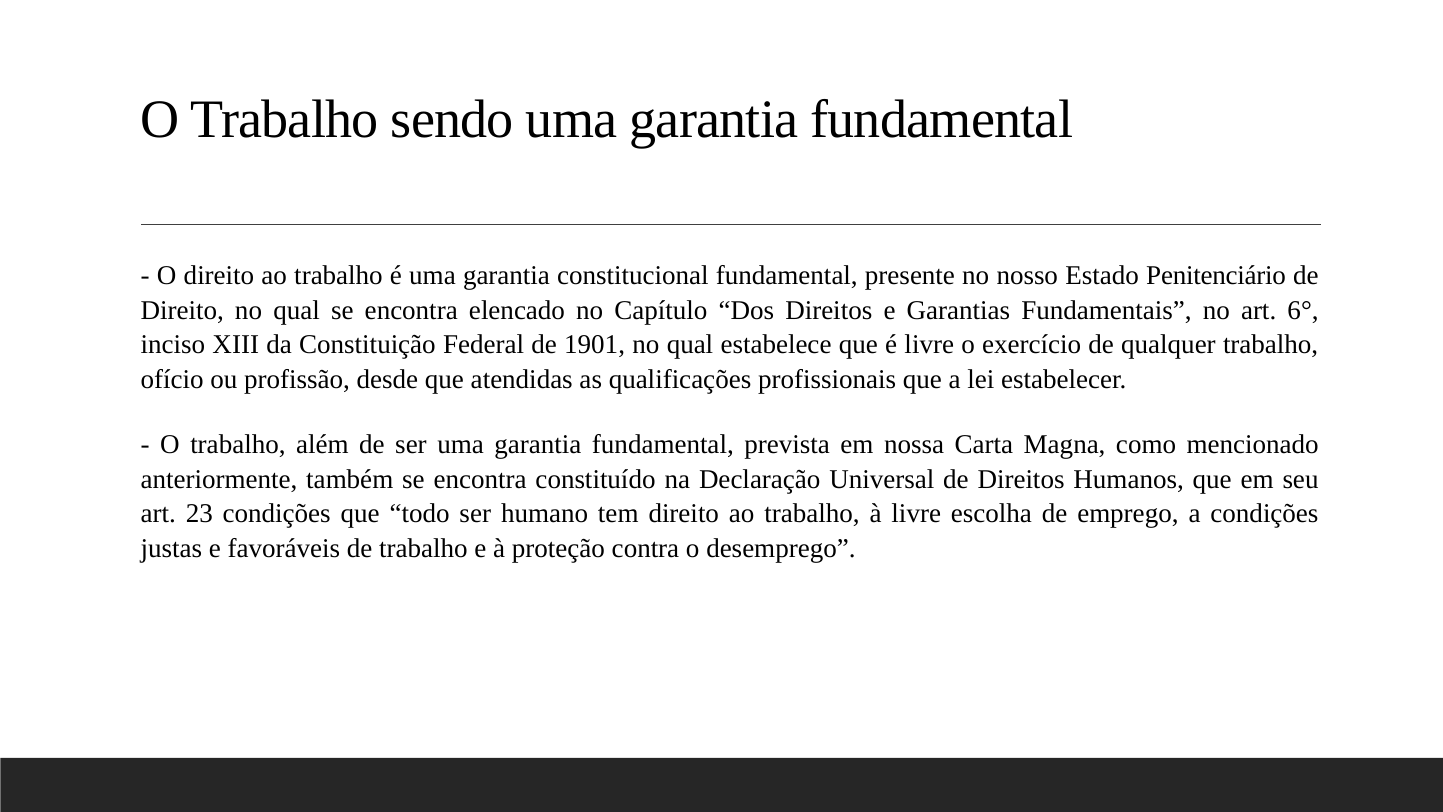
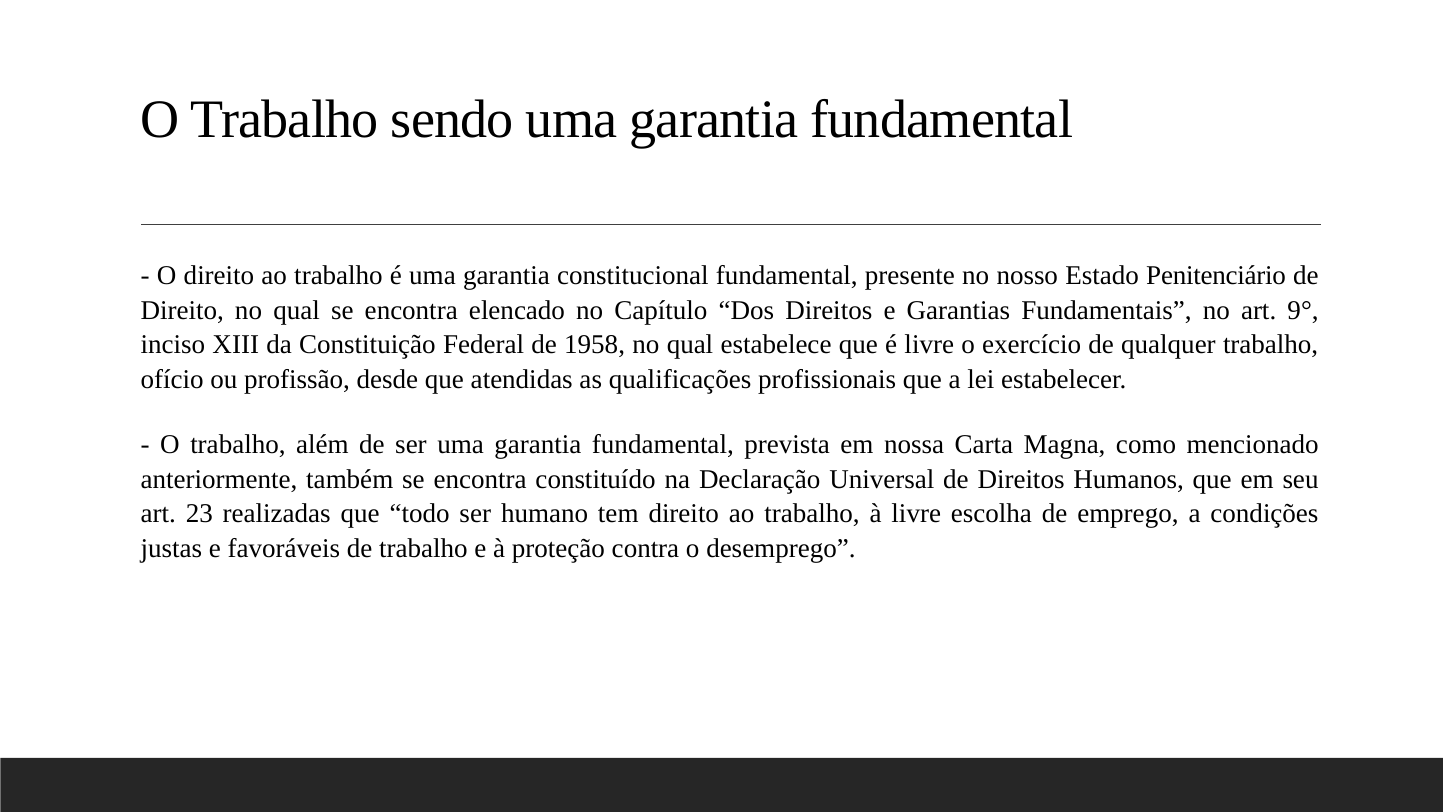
6°: 6° -> 9° (1303, 310)
1901: 1901 -> 1958 (595, 345)
23 condições: condições -> realizadas (277, 514)
